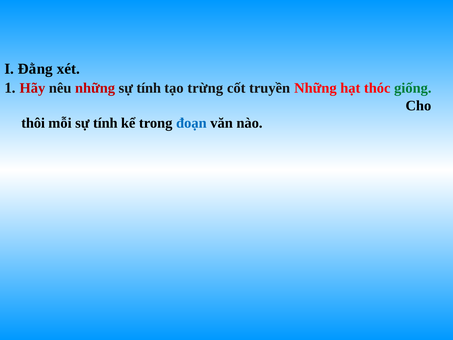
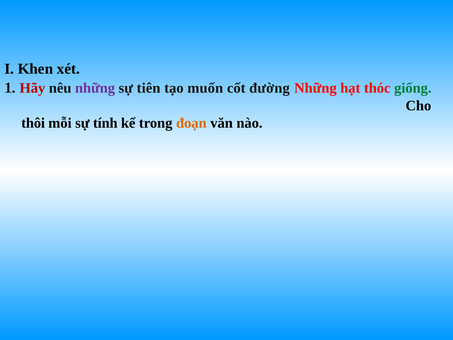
Đằng: Đằng -> Khen (35, 69)
những colour: red -> purple (95, 88)
tính: tính -> tiên (149, 88)
trừng: trừng -> muốn (205, 88)
truyền: truyền -> đường (270, 88)
đoạn colour: blue -> orange (191, 123)
